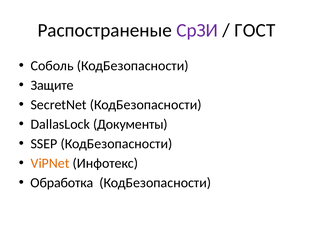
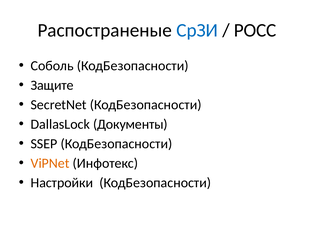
СрЗИ colour: purple -> blue (197, 30)
ГОСТ: ГОСТ -> РОСС (255, 30)
Обработка: Обработка -> Настройки (62, 183)
